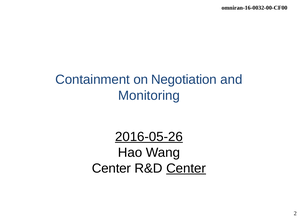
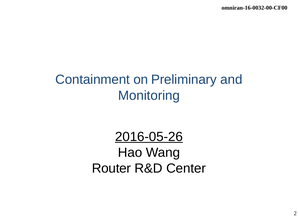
Negotiation: Negotiation -> Preliminary (184, 80)
Center: Center -> Router (111, 169)
Center underline: present -> none (186, 169)
